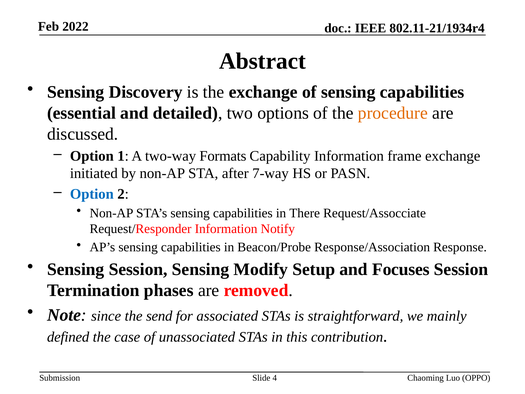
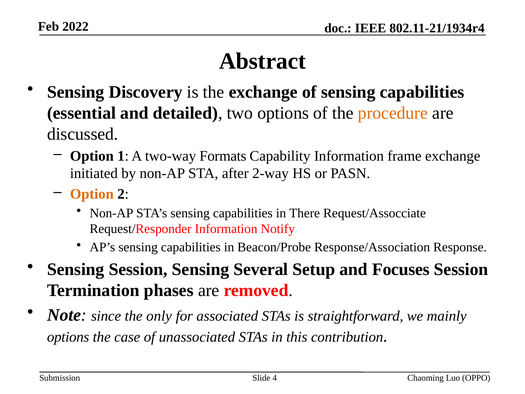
7-way: 7-way -> 2-way (271, 173)
Option colour: blue -> orange (92, 194)
Modify: Modify -> Several (261, 269)
send: send -> only (159, 316)
defined: defined -> options (68, 337)
